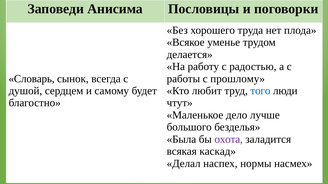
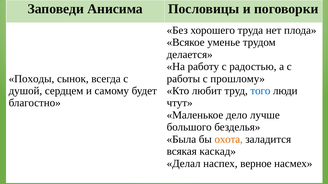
Словарь: Словарь -> Походы (31, 79)
охота colour: purple -> orange (229, 140)
нормы: нормы -> верное (256, 164)
